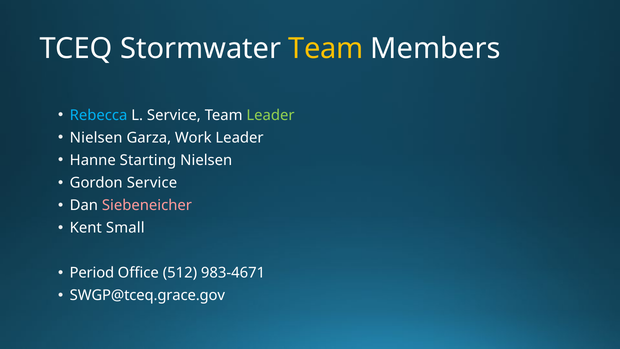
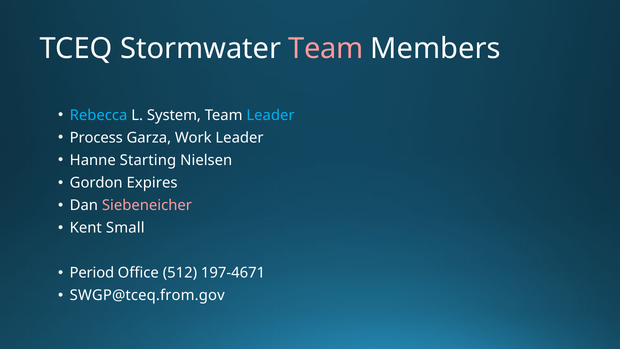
Team colour: yellow -> pink (326, 49)
L Service: Service -> System (174, 115)
Leader colour: light green -> light blue (270, 115)
Nielsen: Nielsen -> Process (96, 138)
Gordon Service: Service -> Expires (152, 183)
983-4671: 983-4671 -> 197-4671 (233, 273)
SWGP@tceq.grace.gov: SWGP@tceq.grace.gov -> SWGP@tceq.from.gov (147, 295)
